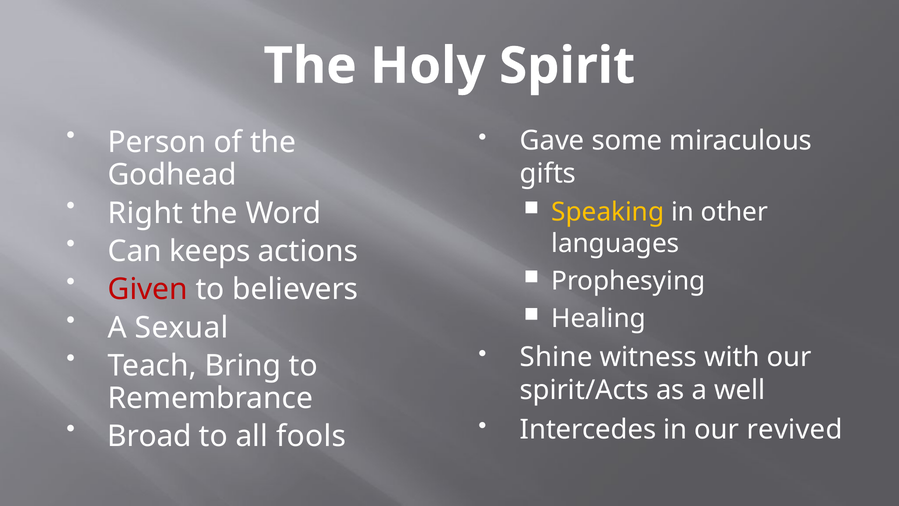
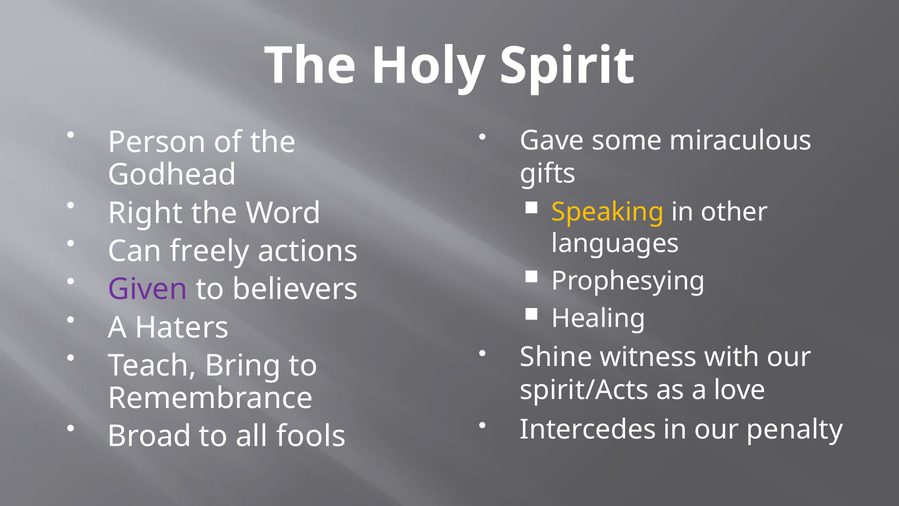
keeps: keeps -> freely (210, 251)
Given colour: red -> purple (148, 289)
Sexual: Sexual -> Haters (182, 327)
well: well -> love (740, 390)
revived: revived -> penalty (795, 429)
